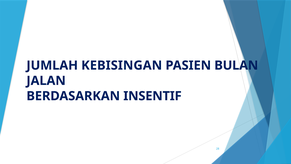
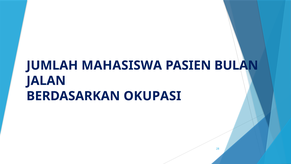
KEBISINGAN: KEBISINGAN -> MAHASISWA (122, 65)
INSENTIF: INSENTIF -> OKUPASI (152, 96)
